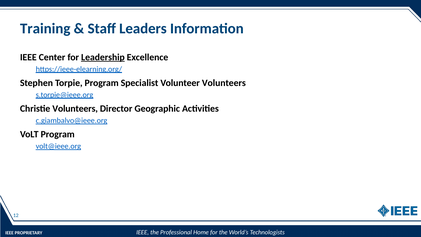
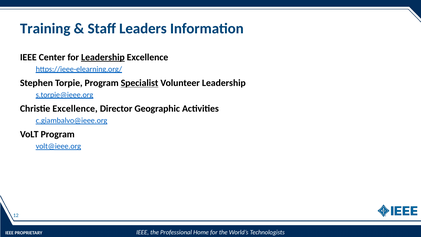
Specialist underline: none -> present (140, 83)
Volunteer Volunteers: Volunteers -> Leadership (224, 83)
Christie Volunteers: Volunteers -> Excellence (75, 109)
